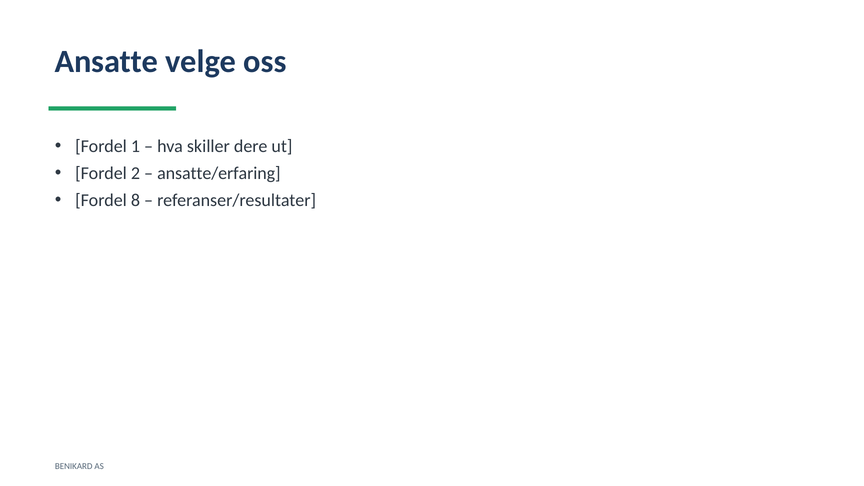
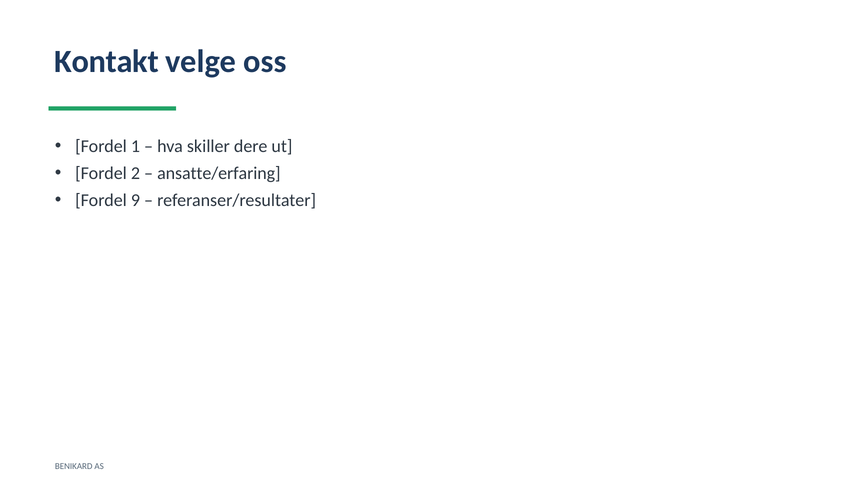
Ansatte: Ansatte -> Kontakt (107, 62)
8: 8 -> 9 (135, 200)
